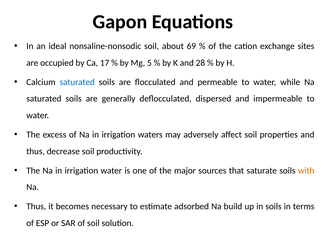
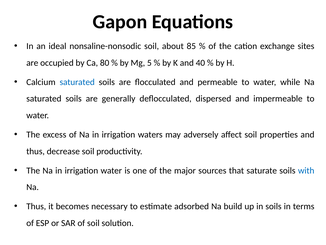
69: 69 -> 85 (191, 46)
17: 17 -> 80 (105, 63)
28: 28 -> 40 (200, 63)
with colour: orange -> blue (306, 170)
